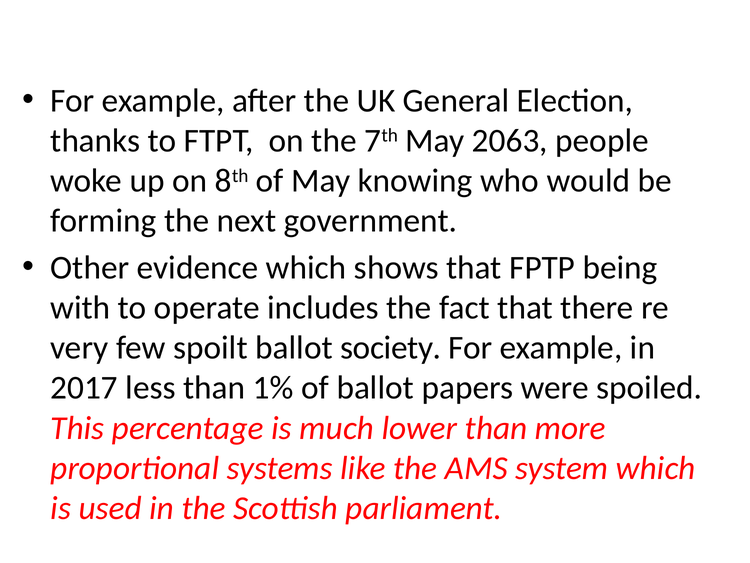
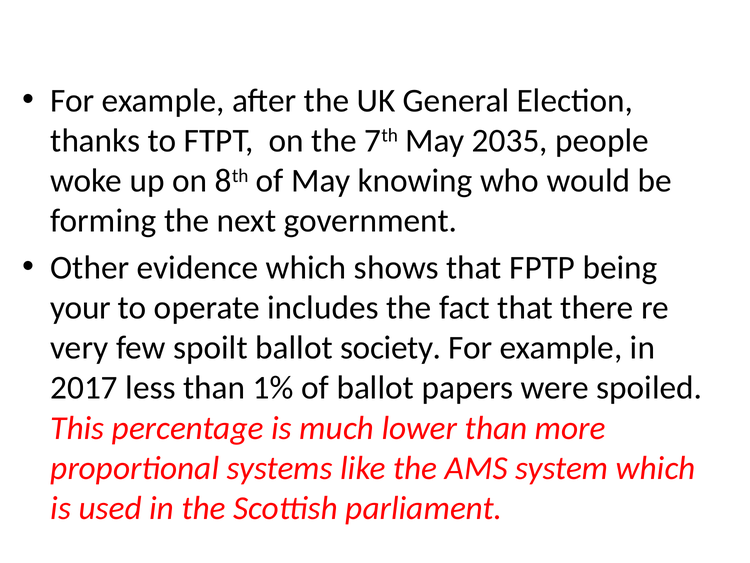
2063: 2063 -> 2035 (510, 141)
with: with -> your (81, 308)
